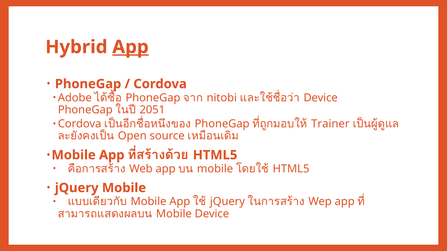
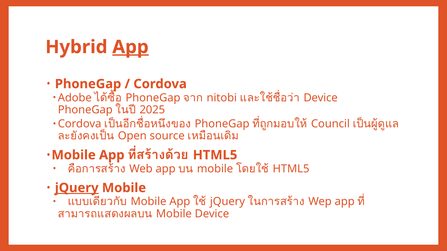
2051: 2051 -> 2025 (152, 110)
Trainer: Trainer -> Council (330, 124)
jQuery underline: none -> present (77, 188)
